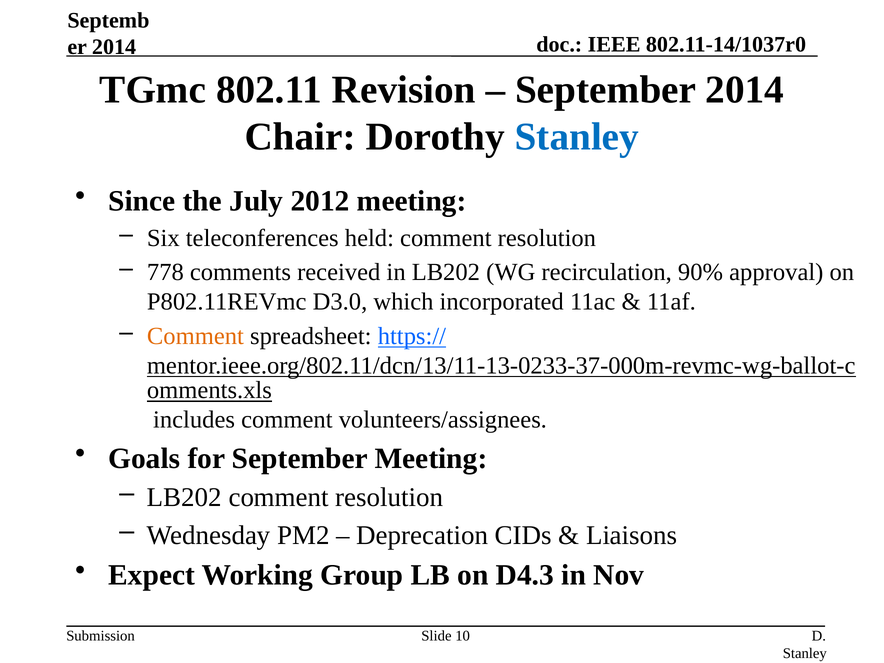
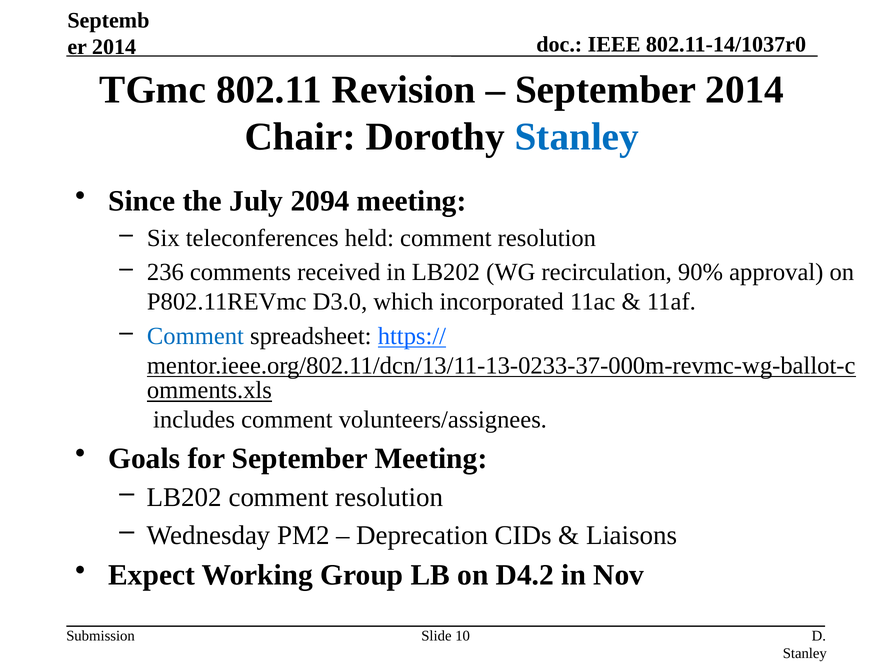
2012: 2012 -> 2094 (320, 201)
778: 778 -> 236 (165, 272)
Comment colour: orange -> blue (195, 336)
D4.3: D4.3 -> D4.2 (525, 575)
